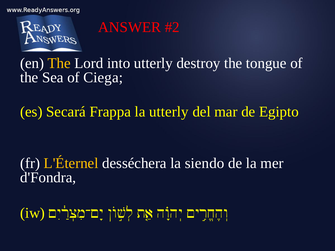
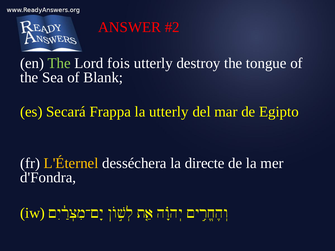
The colour: yellow -> light green (59, 63)
into: into -> fois (119, 63)
Ciega: Ciega -> Blank (103, 78)
siendo: siendo -> directe (205, 163)
